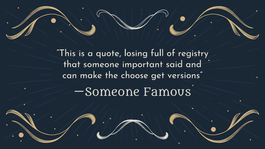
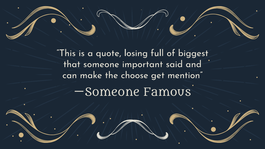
registry: registry -> biggest (193, 53)
versions: versions -> mention (185, 75)
